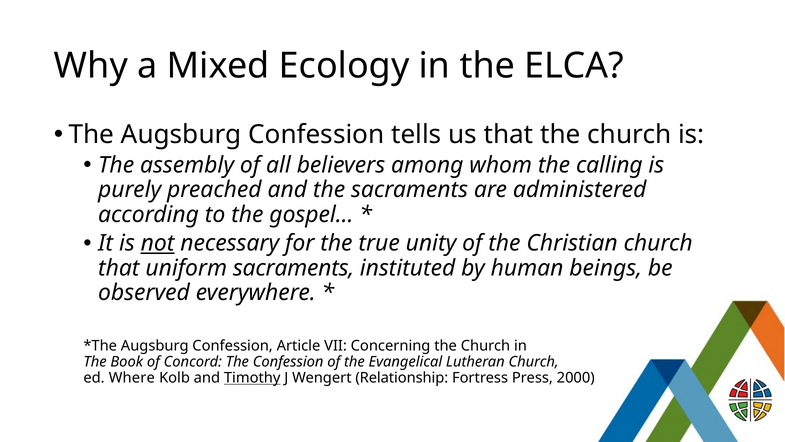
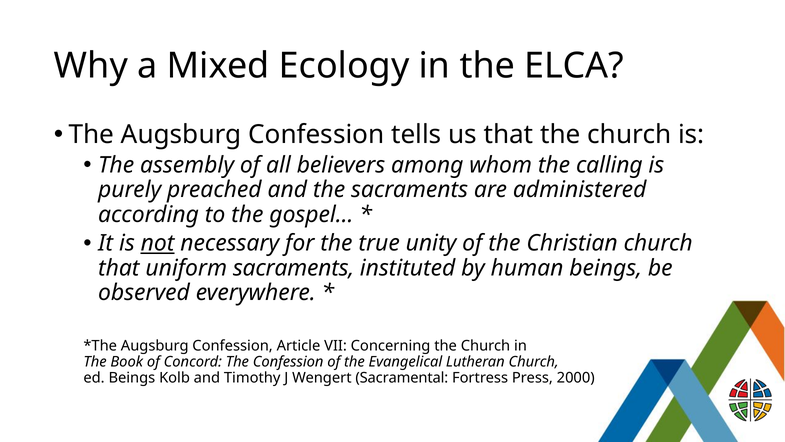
ed Where: Where -> Beings (132, 378)
Timothy underline: present -> none (252, 378)
Relationship: Relationship -> Sacramental (402, 378)
